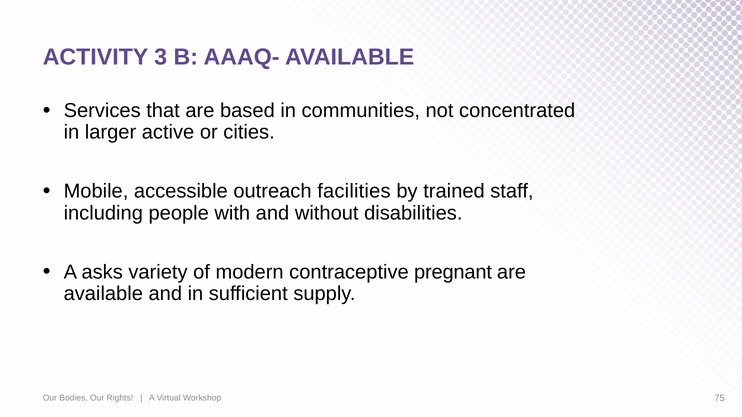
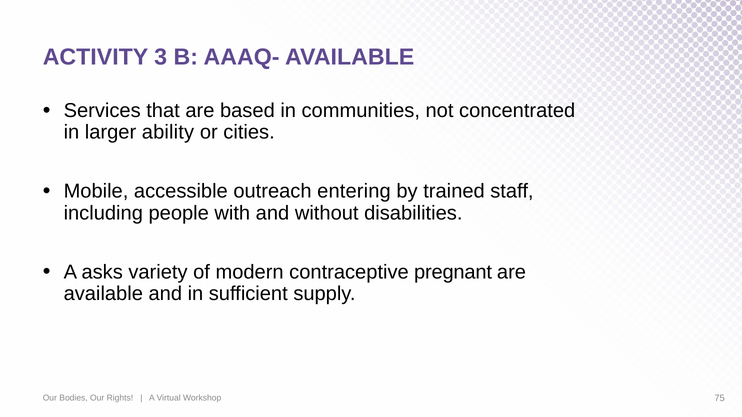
active: active -> ability (168, 132)
facilities: facilities -> entering (354, 191)
